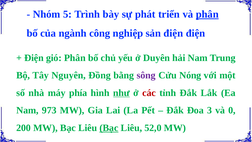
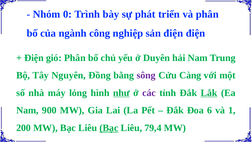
5: 5 -> 0 (67, 14)
phân underline: present -> none (207, 14)
Nóng: Nóng -> Càng (190, 75)
phía: phía -> lỏng (78, 93)
các colour: red -> purple (149, 93)
Lắk underline: none -> present (209, 93)
973: 973 -> 900 (49, 110)
3: 3 -> 6 (209, 110)
0: 0 -> 1 (232, 110)
52,0: 52,0 -> 79,4 (153, 128)
